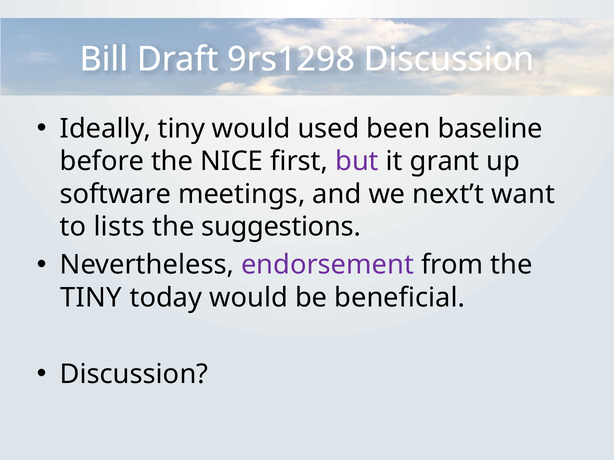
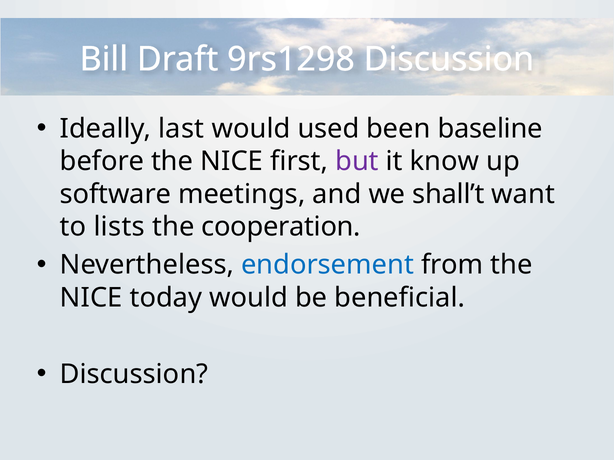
Ideally tiny: tiny -> last (181, 129)
grant: grant -> know (445, 162)
next’t: next’t -> shall’t (449, 194)
suggestions: suggestions -> cooperation (281, 227)
endorsement colour: purple -> blue (328, 265)
TINY: TINY -> NICE (91, 298)
